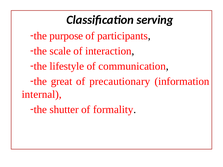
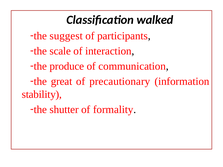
serving: serving -> walked (155, 20)
purpose: purpose -> suggest (66, 36)
lifestyle: lifestyle -> produce (67, 66)
internal: internal -> stability (42, 94)
